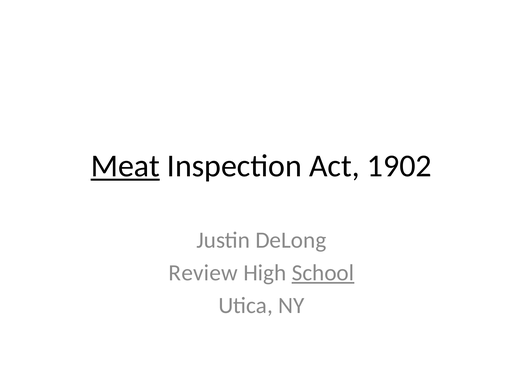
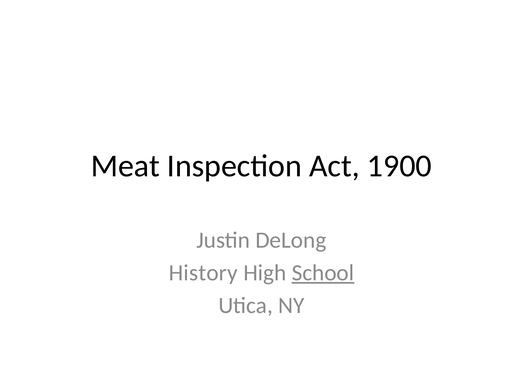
Meat underline: present -> none (125, 166)
1902: 1902 -> 1900 (399, 166)
Review: Review -> History (203, 273)
